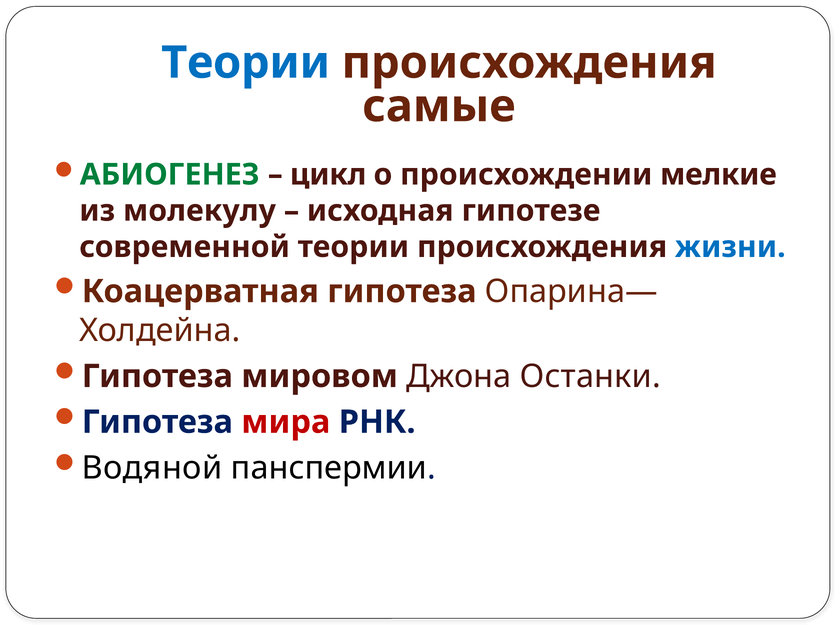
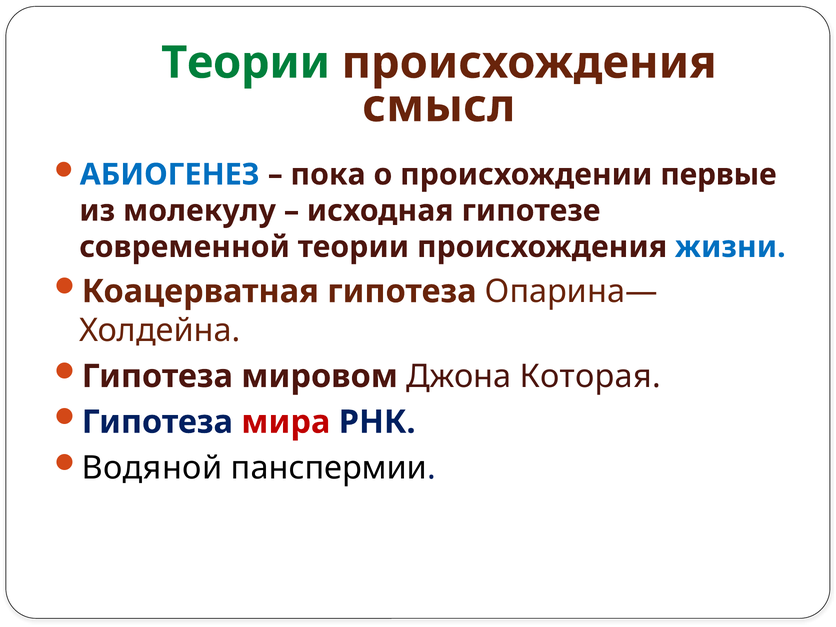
Теории colour: blue -> green (246, 63)
самые: самые -> смысл (439, 106)
АБИОГЕНЕЗ colour: green -> blue (170, 175)
цикл: цикл -> пока (328, 175)
мелкие: мелкие -> первые (718, 175)
Останки: Останки -> Которая (590, 376)
